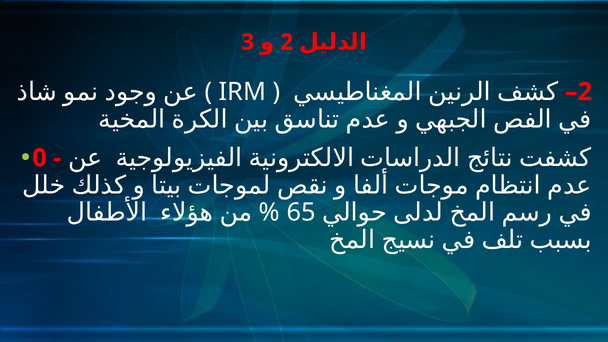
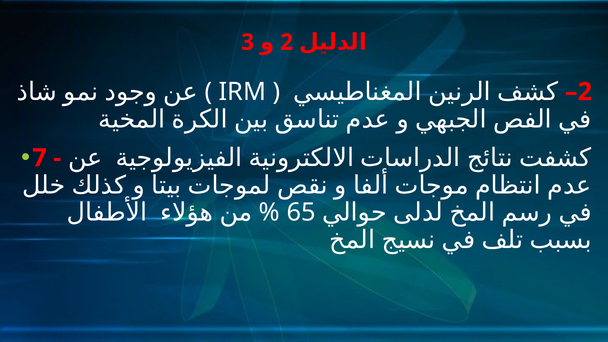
0: 0 -> 7 (40, 158)
